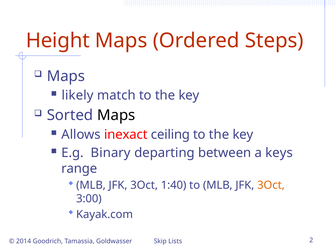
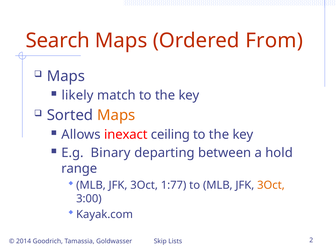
Height: Height -> Search (58, 41)
Steps: Steps -> From (274, 41)
Maps colour: black -> orange (116, 115)
keys: keys -> hold (279, 153)
1:40: 1:40 -> 1:77 (174, 185)
